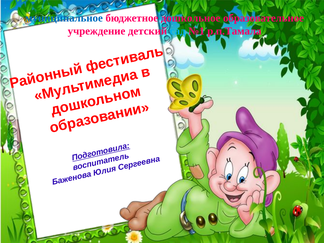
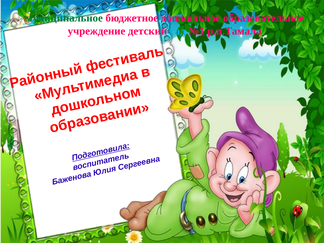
муниципальное colour: blue -> green (64, 18)
